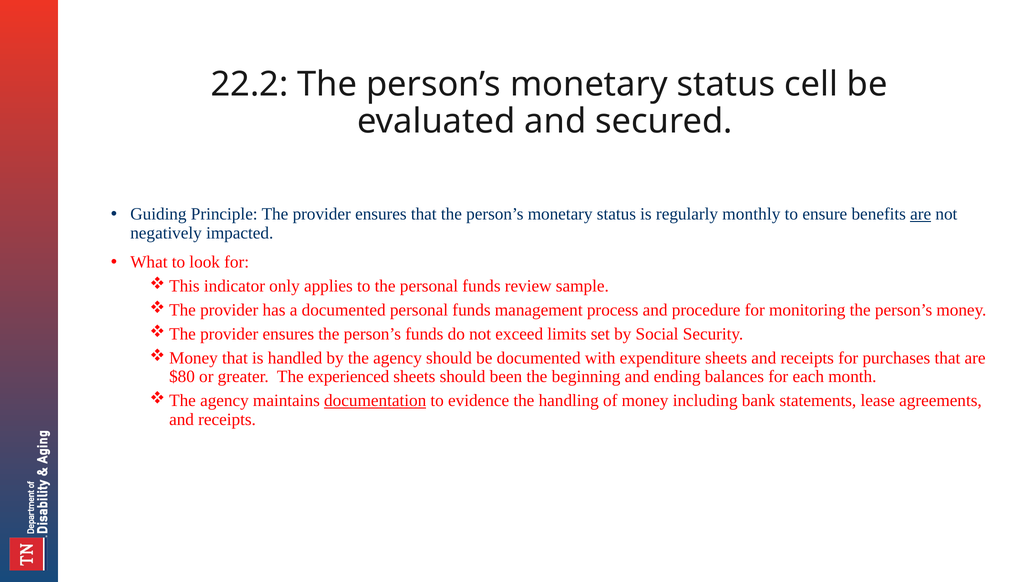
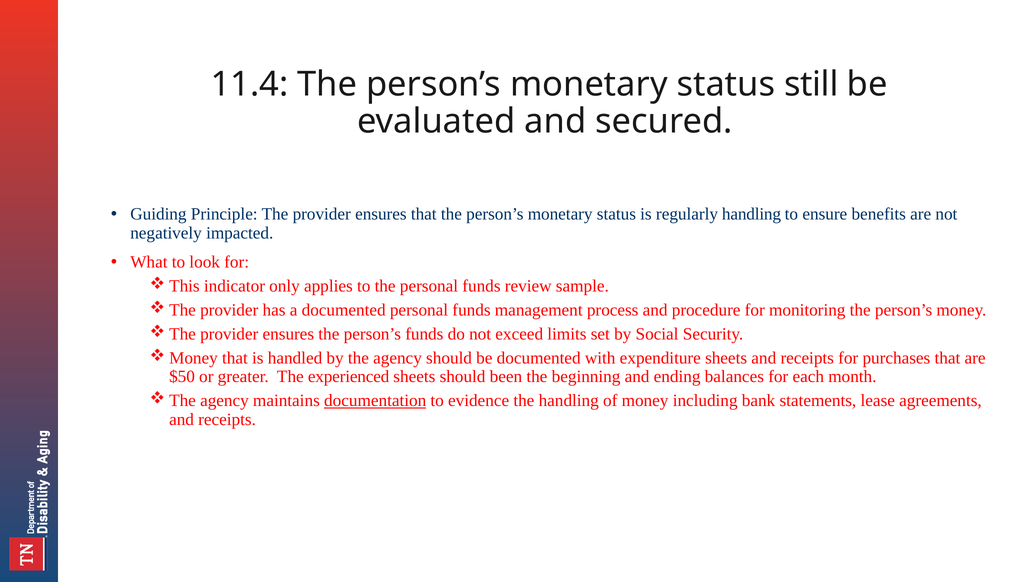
22.2: 22.2 -> 11.4 (249, 84)
cell: cell -> still (811, 84)
regularly monthly: monthly -> handling (752, 214)
are underline: present -> none (921, 214)
$80: $80 -> $50 (182, 377)
